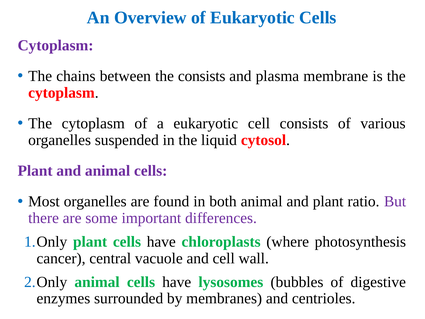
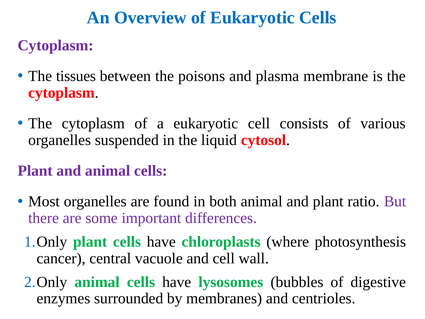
chains: chains -> tissues (76, 76)
the consists: consists -> poisons (202, 76)
